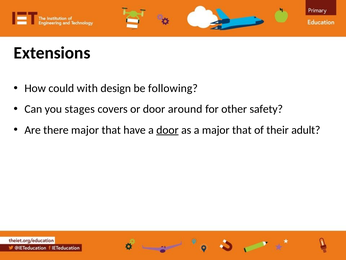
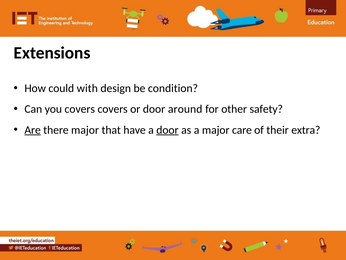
following: following -> condition (173, 88)
you stages: stages -> covers (80, 109)
Are underline: none -> present (33, 130)
a major that: that -> care (242, 130)
adult: adult -> extra (306, 130)
